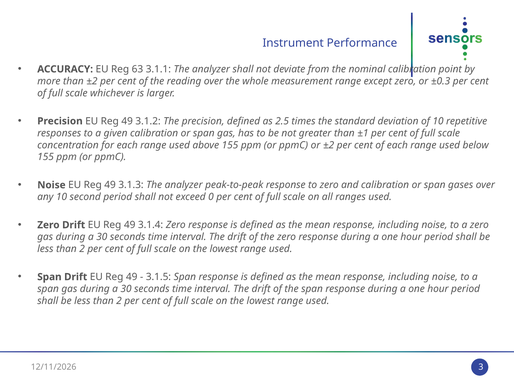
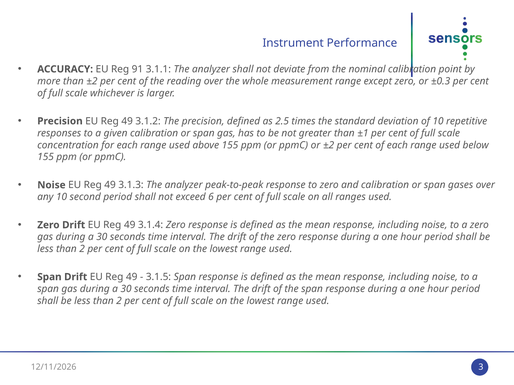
63: 63 -> 91 (137, 69)
0: 0 -> 6 (211, 197)
